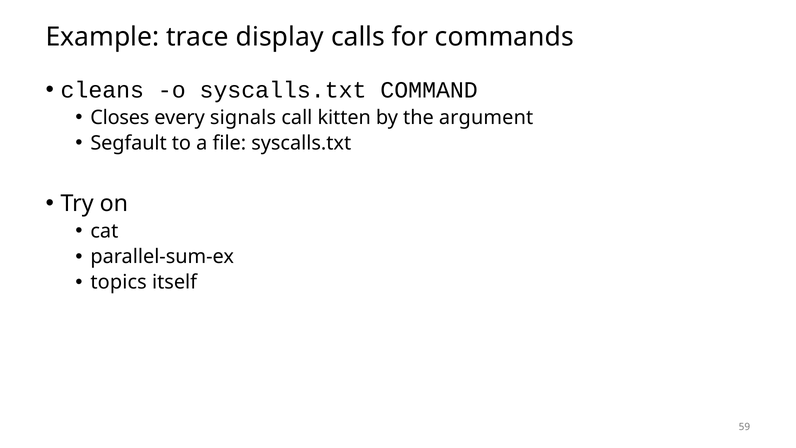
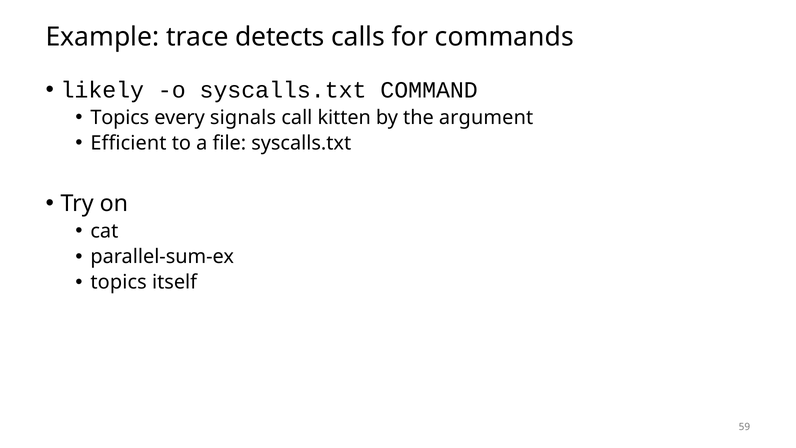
display: display -> detects (280, 37)
cleans: cleans -> likely (102, 90)
Closes: Closes -> Topics (120, 117)
Segfault: Segfault -> Efficient (128, 143)
